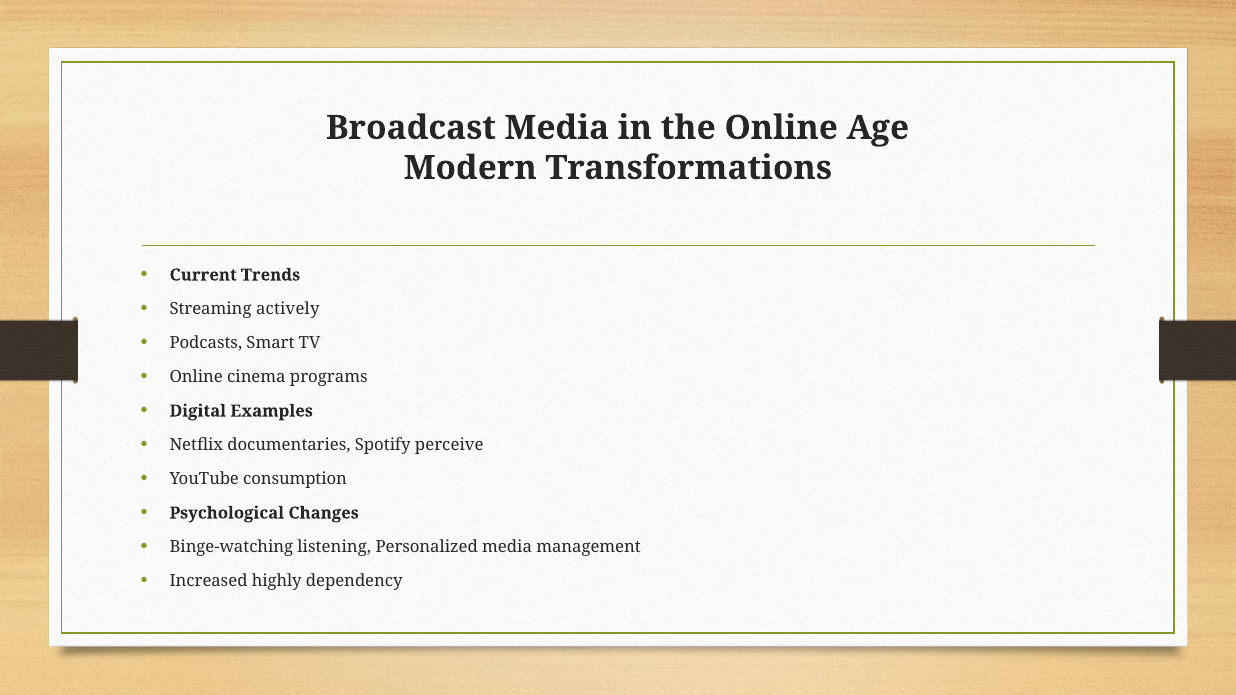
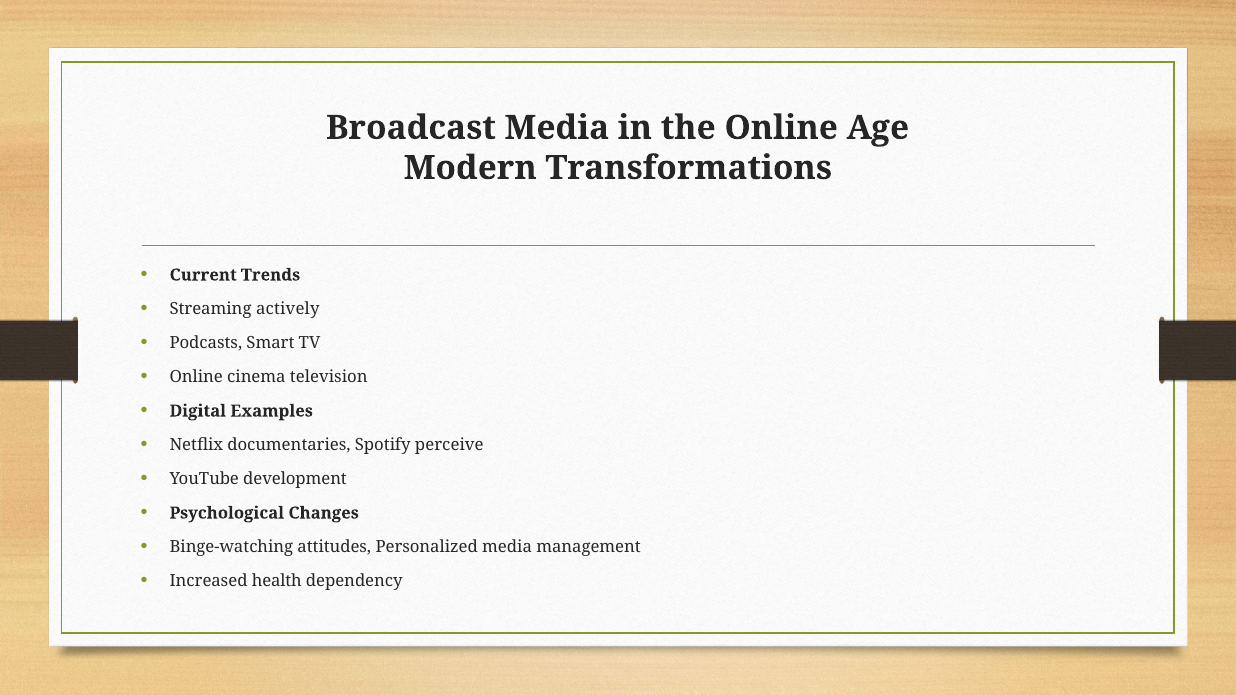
programs: programs -> television (329, 377)
consumption: consumption -> development (295, 479)
listening: listening -> attitudes (334, 547)
highly: highly -> health (277, 581)
